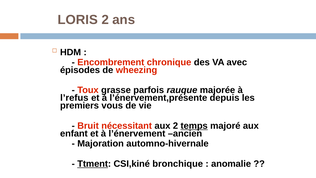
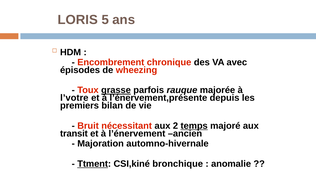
LORIS 2: 2 -> 5 (105, 20)
grasse underline: none -> present (116, 90)
l’refus: l’refus -> l’votre (74, 98)
vous: vous -> bilan (112, 106)
enfant: enfant -> transit (74, 133)
